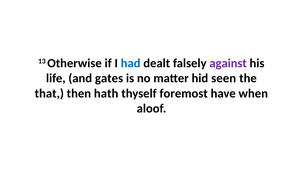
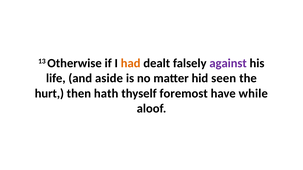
had colour: blue -> orange (131, 63)
gates: gates -> aside (109, 79)
that: that -> hurt (49, 94)
when: when -> while (253, 94)
